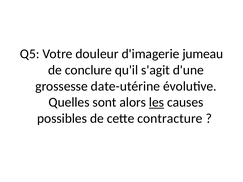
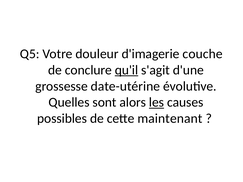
jumeau: jumeau -> couche (203, 54)
qu'il underline: none -> present (127, 70)
contracture: contracture -> maintenant (170, 119)
